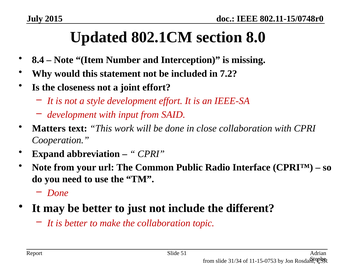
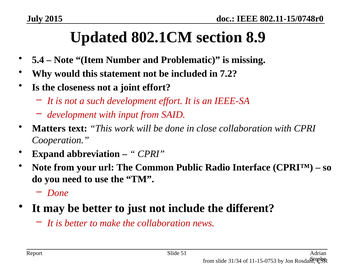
8.0: 8.0 -> 8.9 (256, 37)
8.4: 8.4 -> 5.4 (38, 60)
Interception: Interception -> Problematic (191, 60)
style: style -> such (96, 101)
topic: topic -> news (204, 222)
